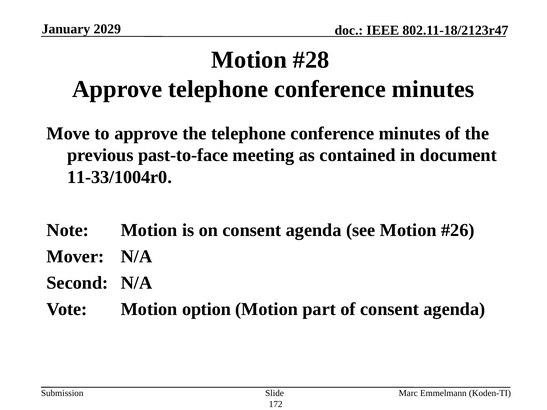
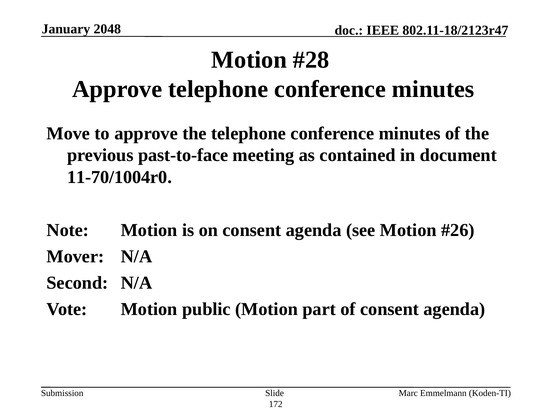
2029: 2029 -> 2048 (107, 29)
11-33/1004r0: 11-33/1004r0 -> 11-70/1004r0 (119, 177)
option: option -> public (206, 309)
